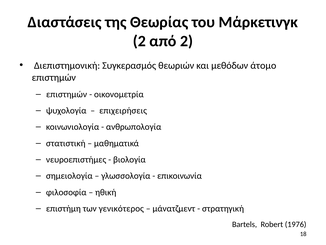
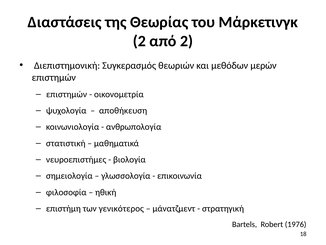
άτομο: άτομο -> μερών (263, 65)
επιχειρήσεις: επιχειρήσεις -> αποθήκευση (123, 110)
